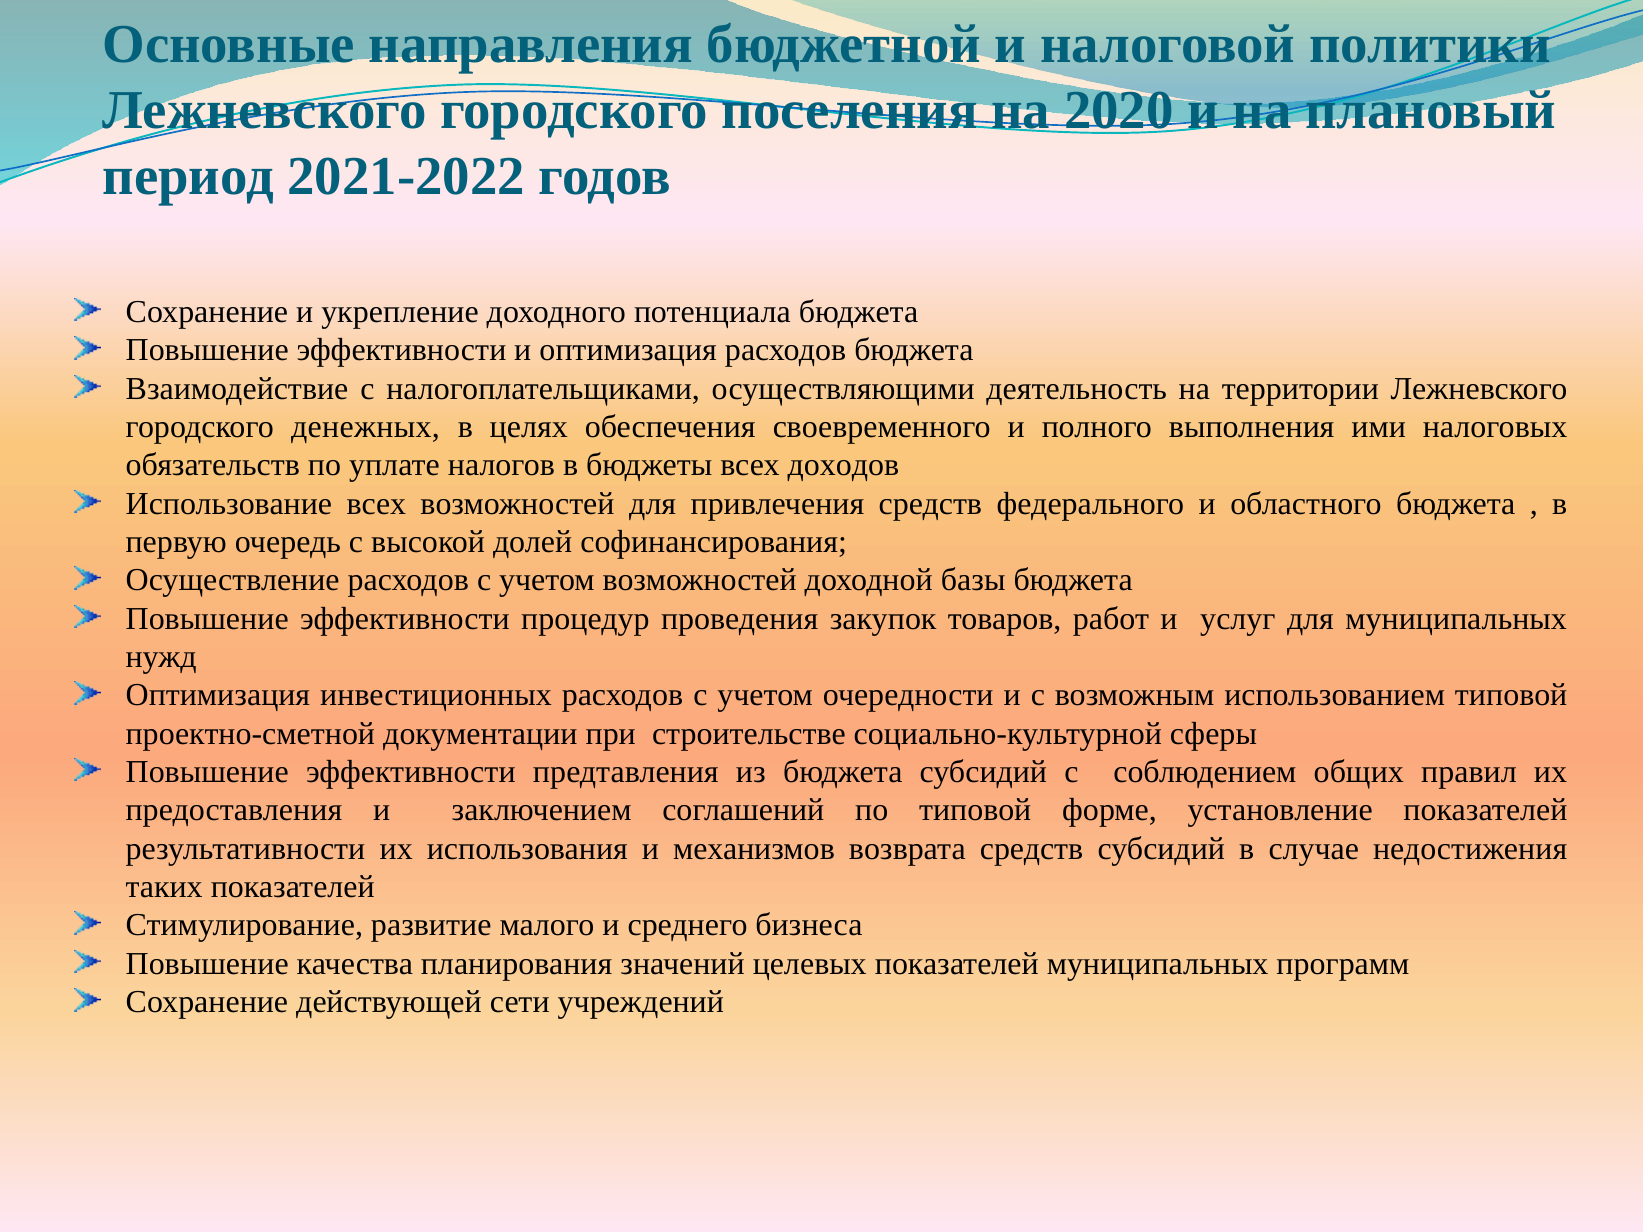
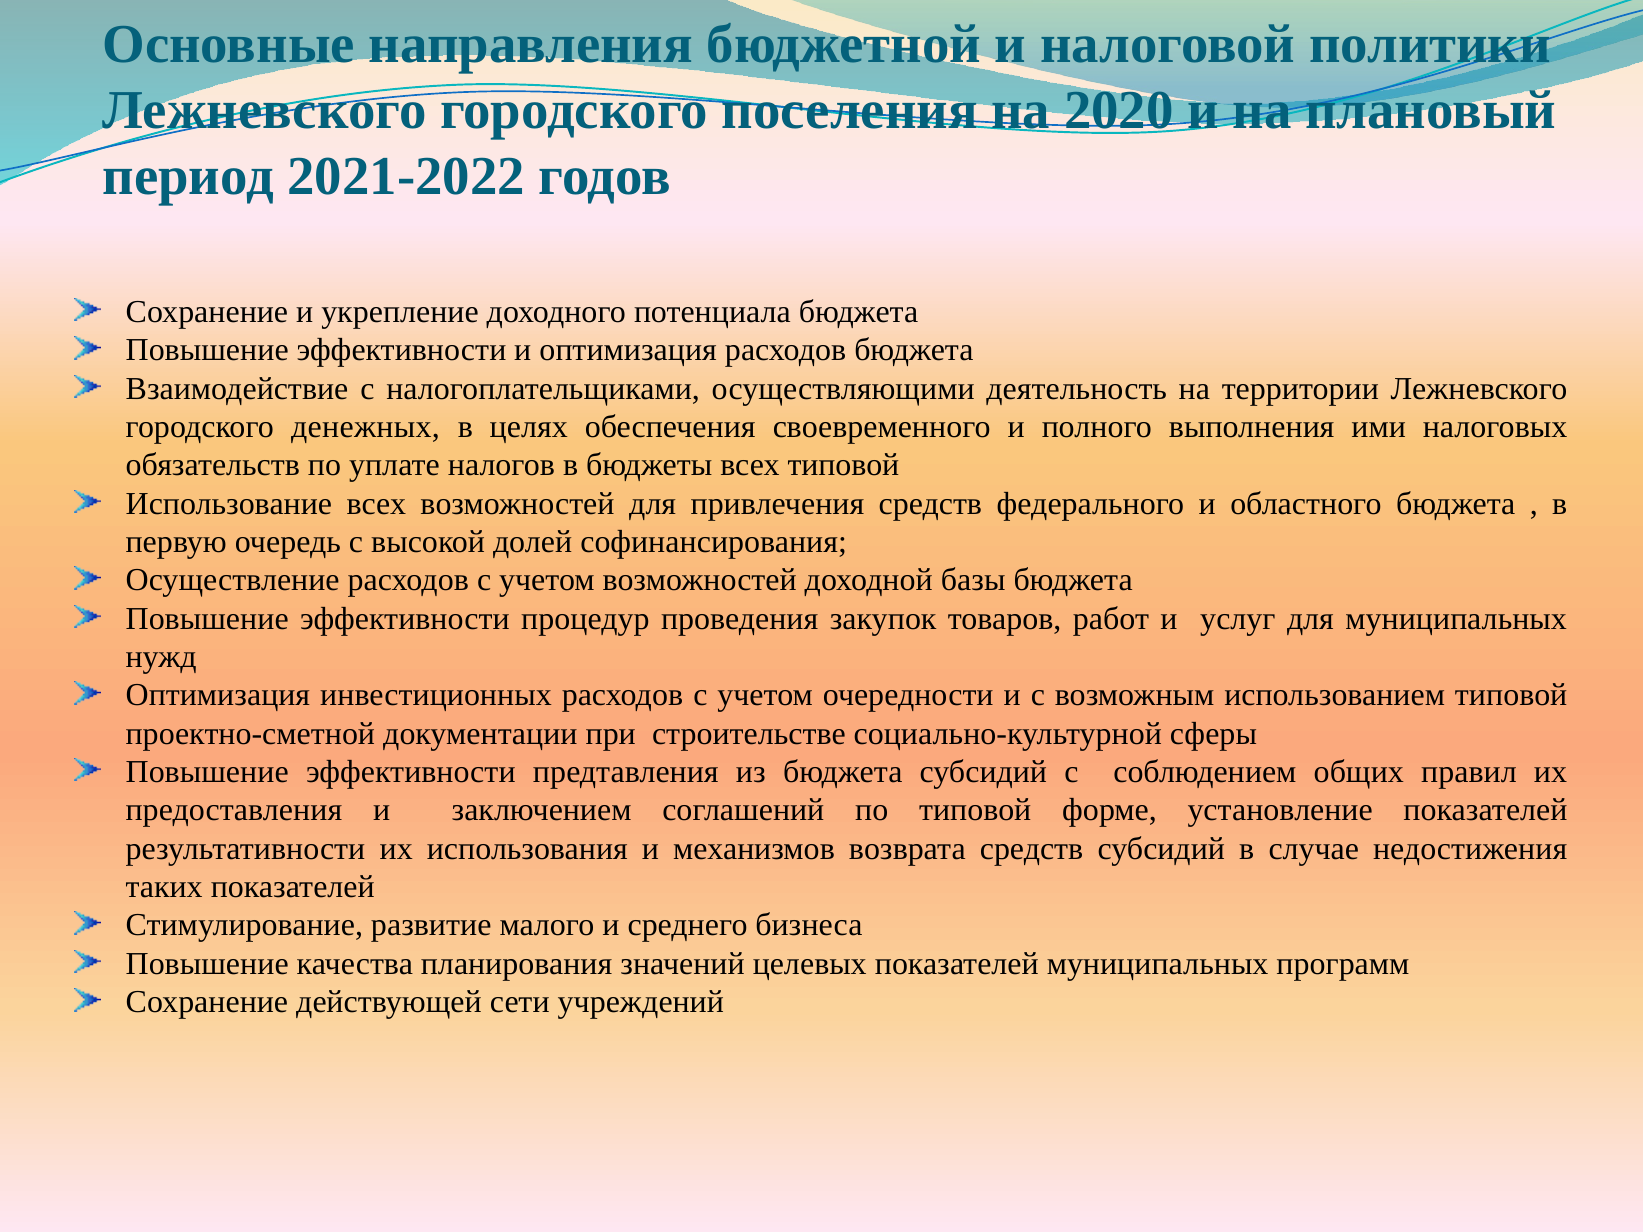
всех доходов: доходов -> типовой (843, 465)
